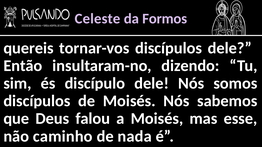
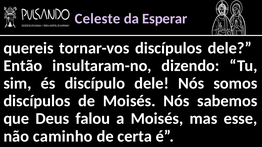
Formos: Formos -> Esperar (165, 19)
nada: nada -> certa (135, 137)
